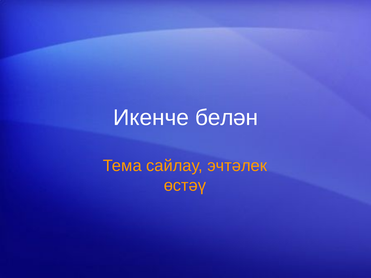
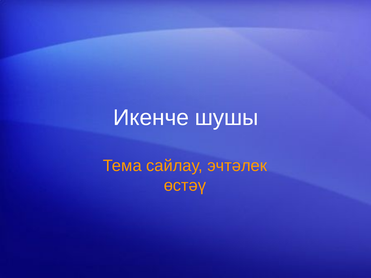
белән: белән -> шушы (227, 118)
